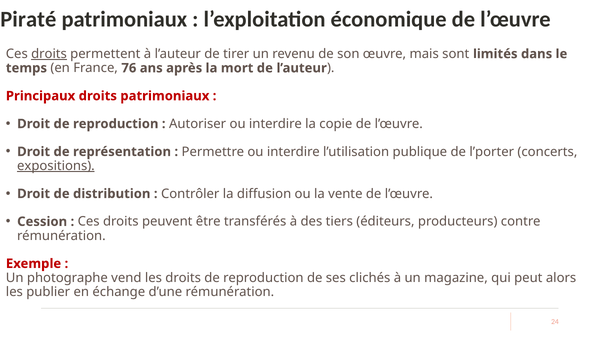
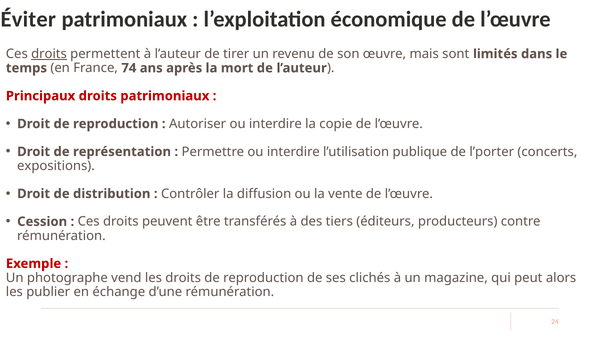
Piraté: Piraté -> Éviter (28, 19)
76: 76 -> 74 (129, 68)
expositions underline: present -> none (56, 166)
